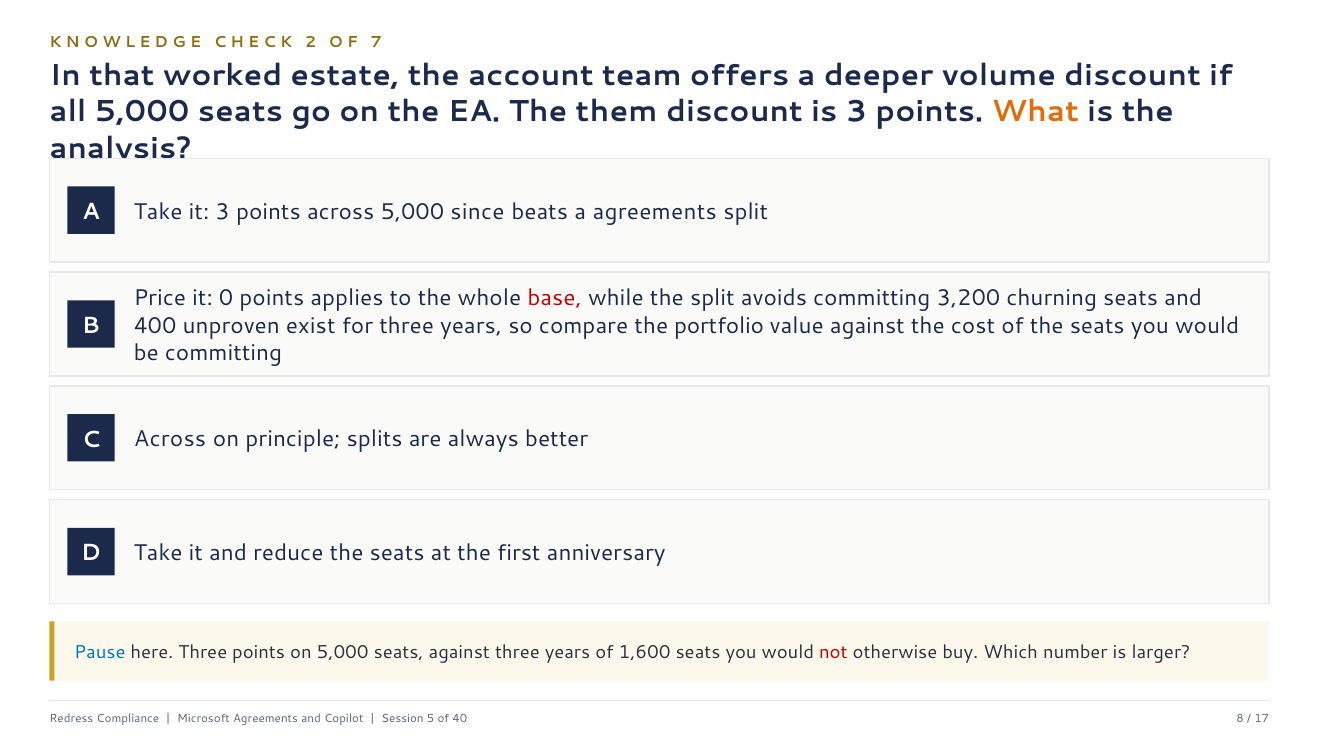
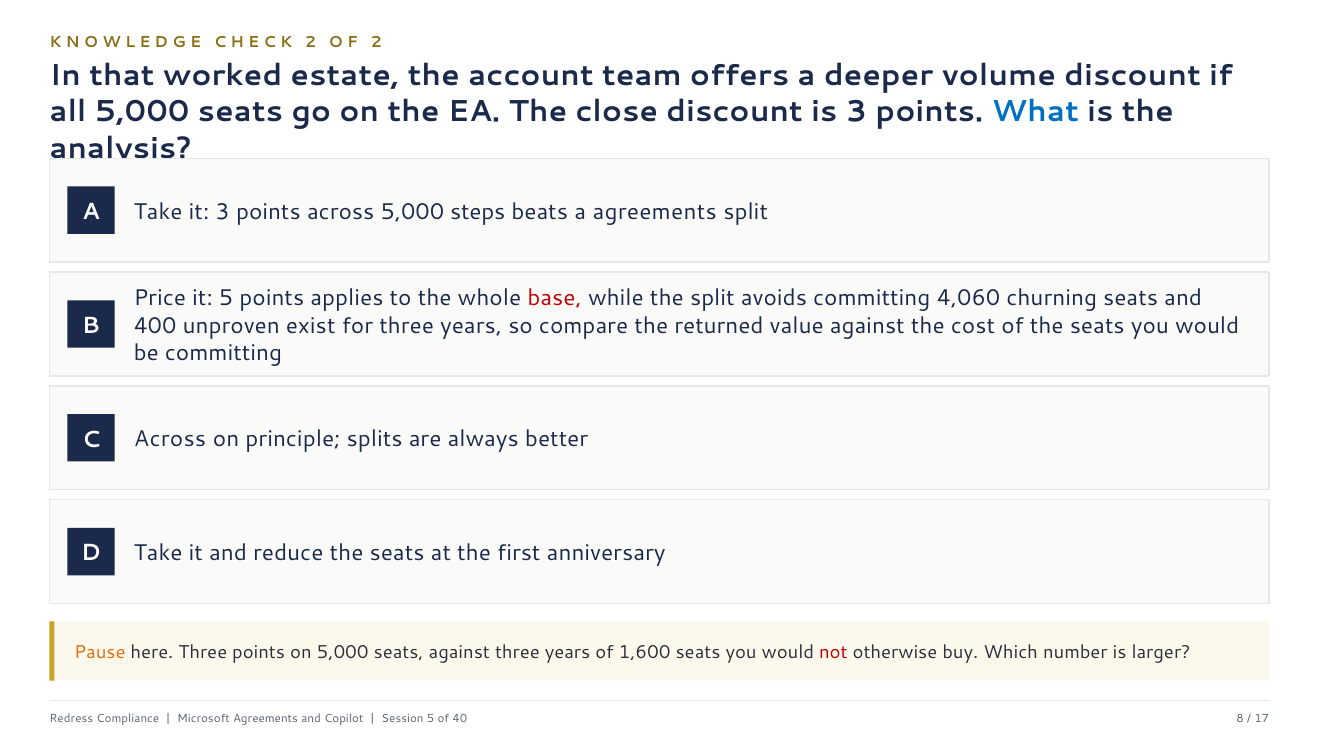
7: 7 -> 2 (376, 43)
them: them -> close (617, 112)
What colour: orange -> blue (1035, 112)
since: since -> steps (478, 212)
it 0: 0 -> 5 (226, 298)
3,200: 3,200 -> 4,060 (968, 298)
portfolio: portfolio -> returned (719, 326)
Pause colour: blue -> orange (100, 652)
